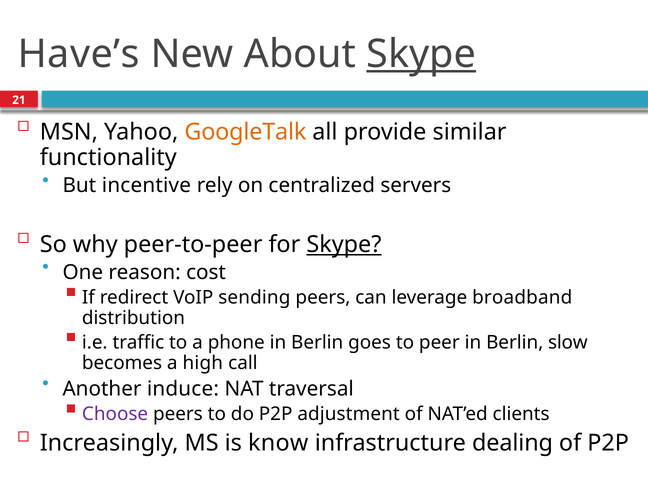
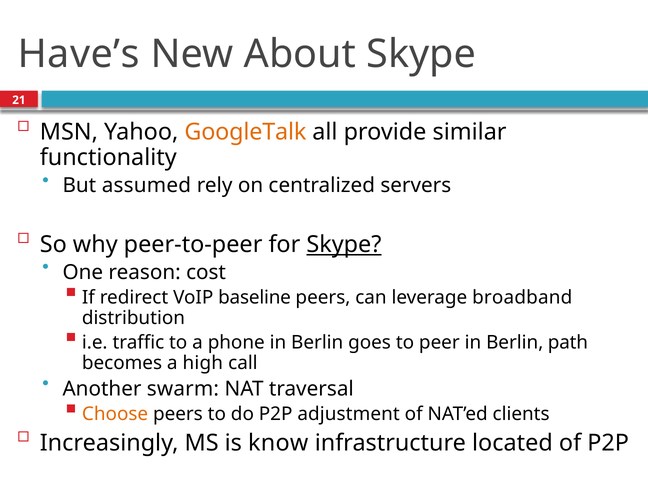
Skype underline: present -> none (421, 54)
incentive: incentive -> assumed (146, 185)
sending: sending -> baseline (255, 298)
slow: slow -> path (568, 342)
induce: induce -> swarm (183, 389)
Choose colour: purple -> orange (115, 414)
dealing: dealing -> located (512, 443)
